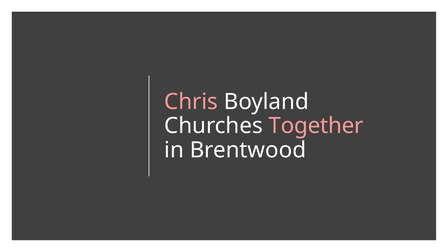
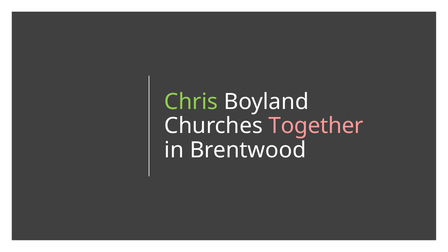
Chris colour: pink -> light green (191, 102)
